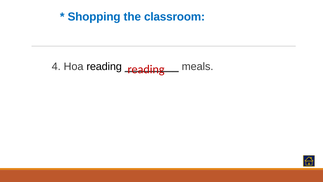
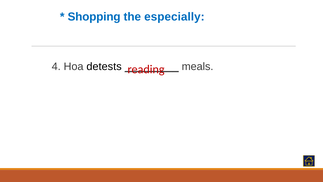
classroom: classroom -> especially (174, 17)
Hoa reading: reading -> detests (104, 66)
